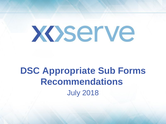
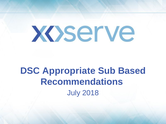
Forms: Forms -> Based (132, 71)
